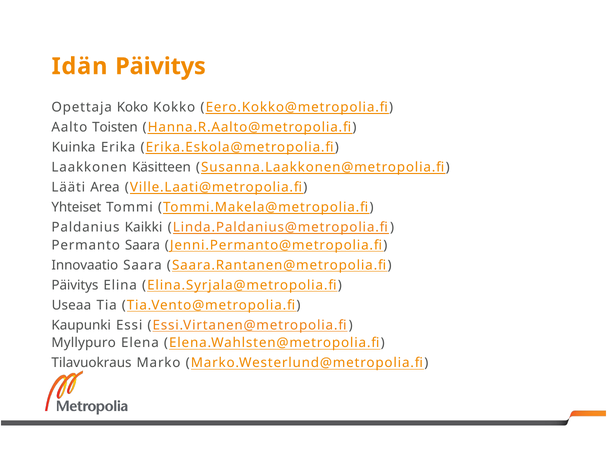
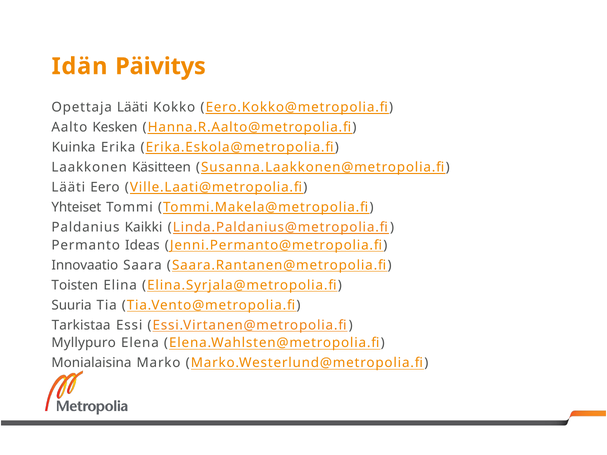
Opettaja Koko: Koko -> Lääti (132, 107)
Toisten: Toisten -> Kesken (115, 127)
Area: Area -> Eero (105, 187)
Permanto Saara: Saara -> Ideas (142, 245)
Päivitys: Päivitys -> Toisten (75, 285)
Useaa: Useaa -> Suuria (72, 305)
Kaupunki: Kaupunki -> Tarkistaa (81, 325)
Tilavuokraus: Tilavuokraus -> Monialaisina (91, 363)
